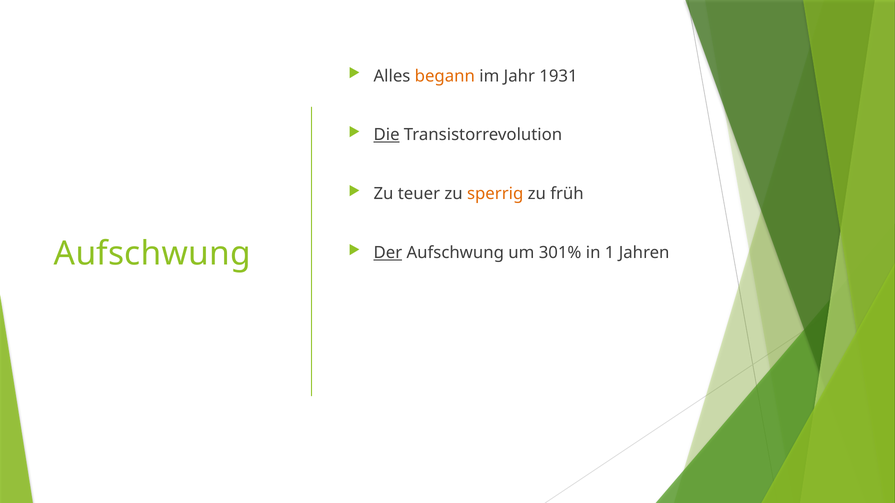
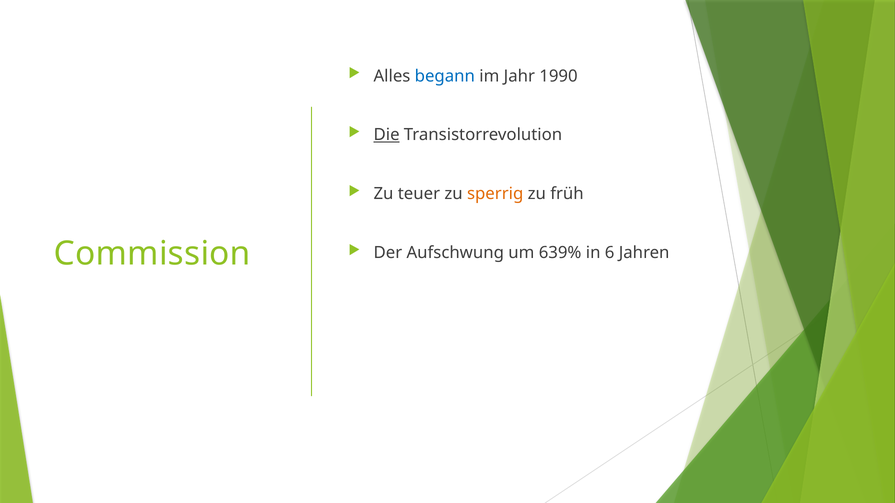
begann colour: orange -> blue (445, 76)
1931: 1931 -> 1990 (559, 76)
Aufschwung: Aufschwung -> Commission (152, 254)
Der underline: present -> none (388, 253)
301%: 301% -> 639% (560, 253)
1: 1 -> 6 (610, 253)
